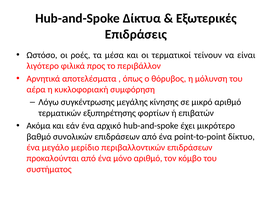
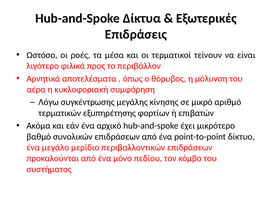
μόνο αριθμό: αριθμό -> πεδίου (148, 158)
